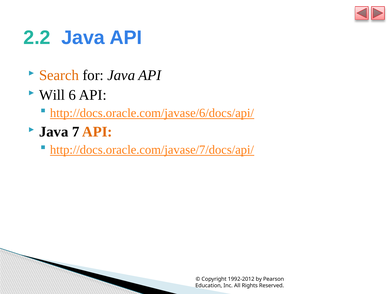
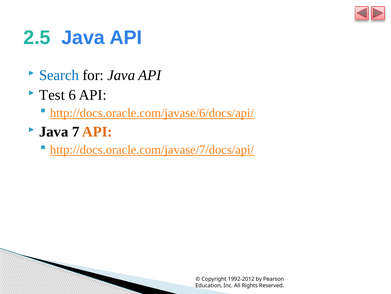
2.2: 2.2 -> 2.5 (37, 38)
Search colour: orange -> blue (59, 75)
Will: Will -> Test (52, 95)
